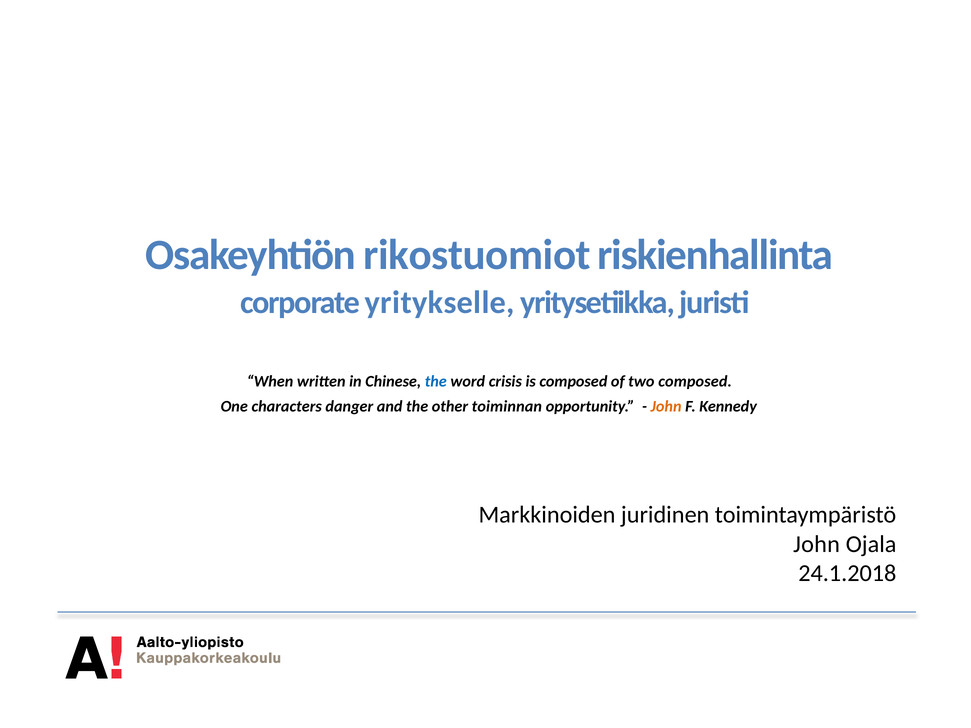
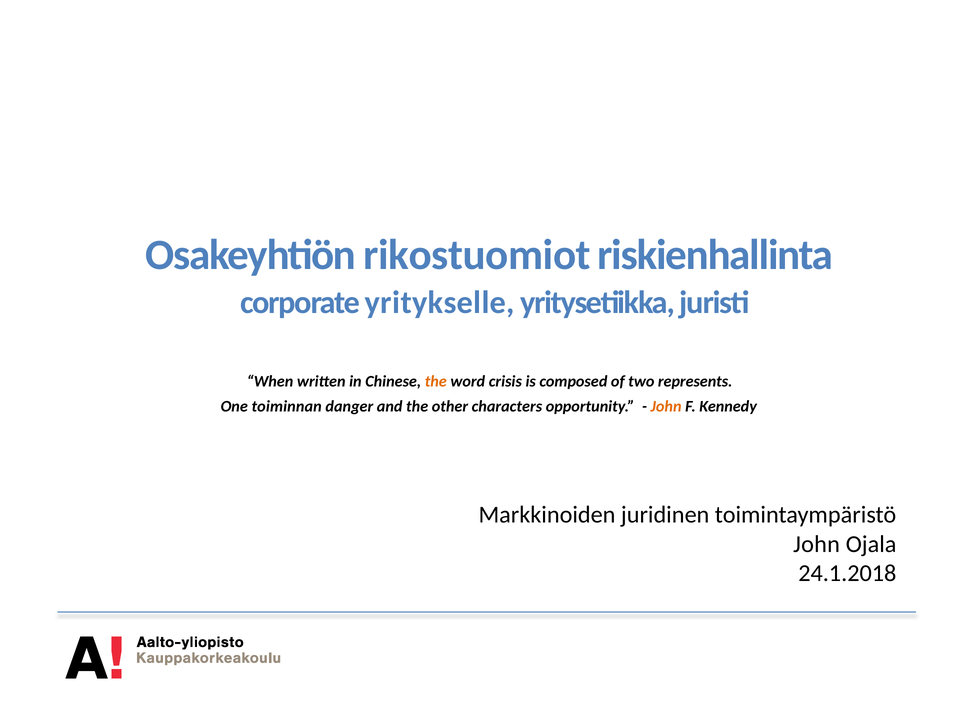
the colour: blue -> orange (436, 382)
two composed: composed -> represents (695, 382)
characters: characters -> toiminnan (287, 407)
toiminnan: toiminnan -> characters (507, 407)
